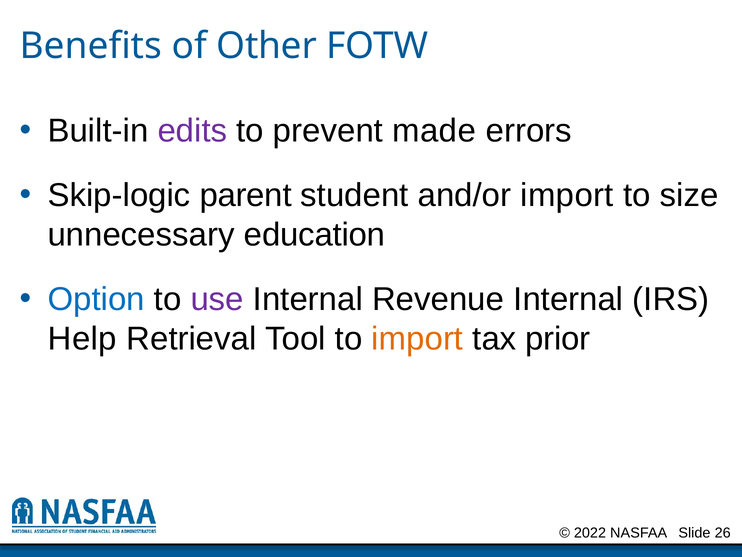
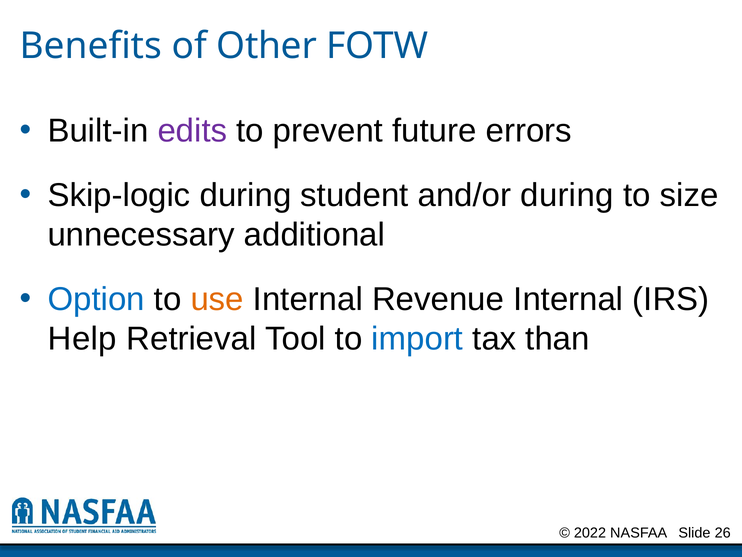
made: made -> future (434, 131)
Skip-logic parent: parent -> during (245, 195)
and/or import: import -> during (567, 195)
education: education -> additional (314, 235)
use colour: purple -> orange (217, 299)
import colour: orange -> blue (417, 339)
prior: prior -> than (558, 339)
